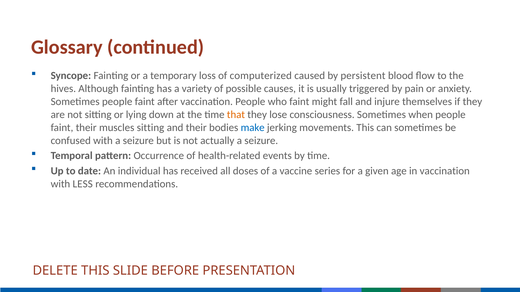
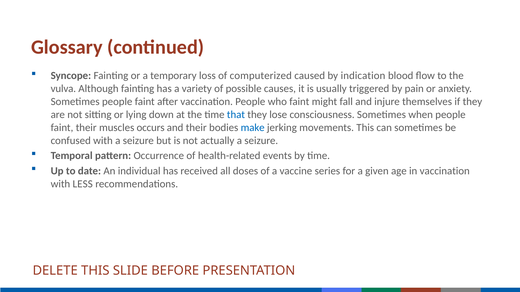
persistent: persistent -> indication (363, 76)
hives: hives -> vulva (63, 89)
that colour: orange -> blue (236, 115)
muscles sitting: sitting -> occurs (151, 128)
